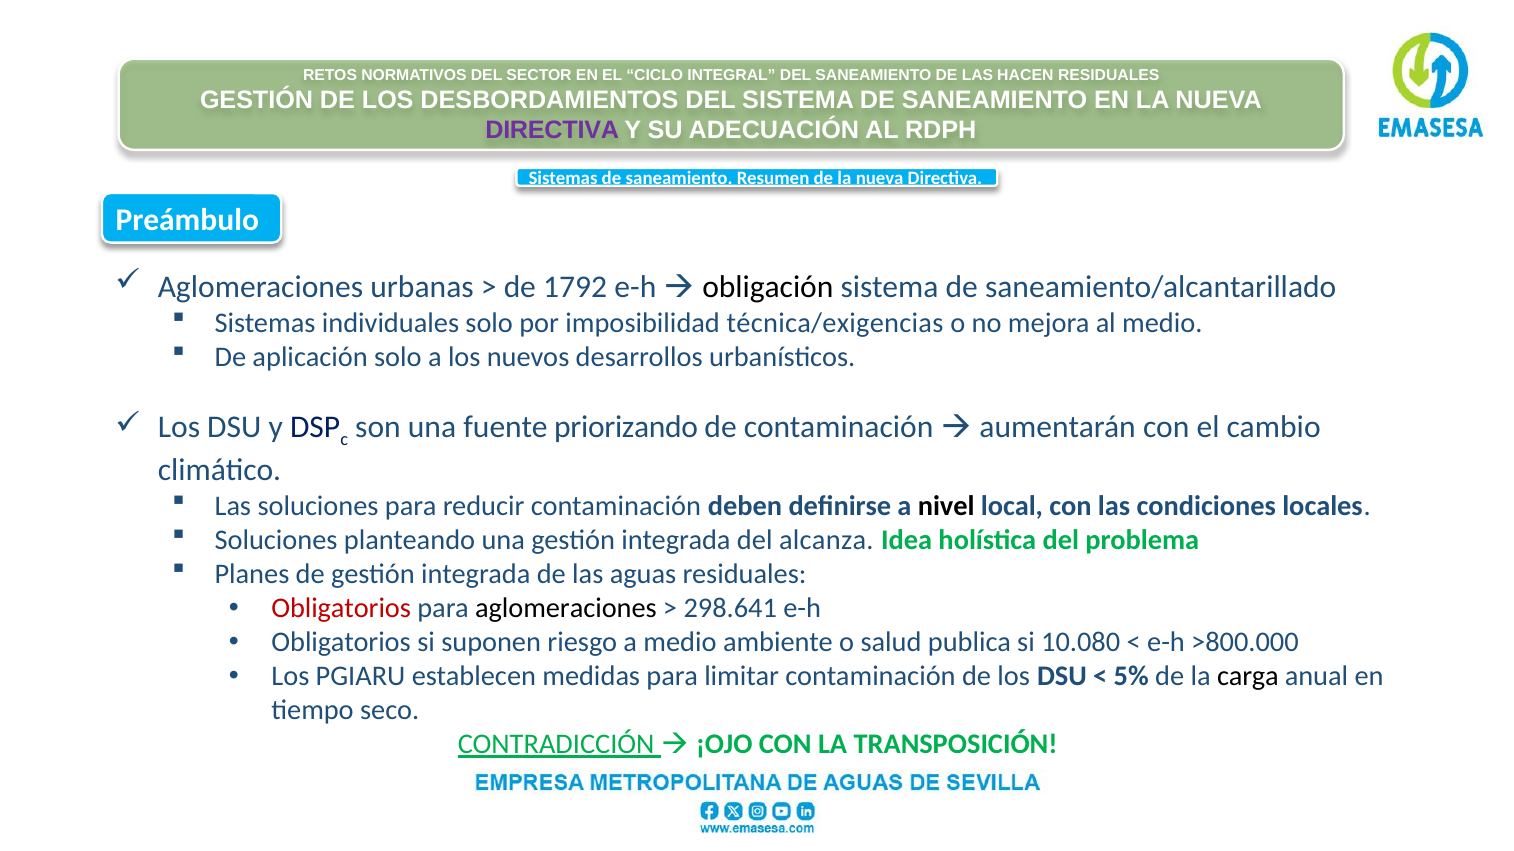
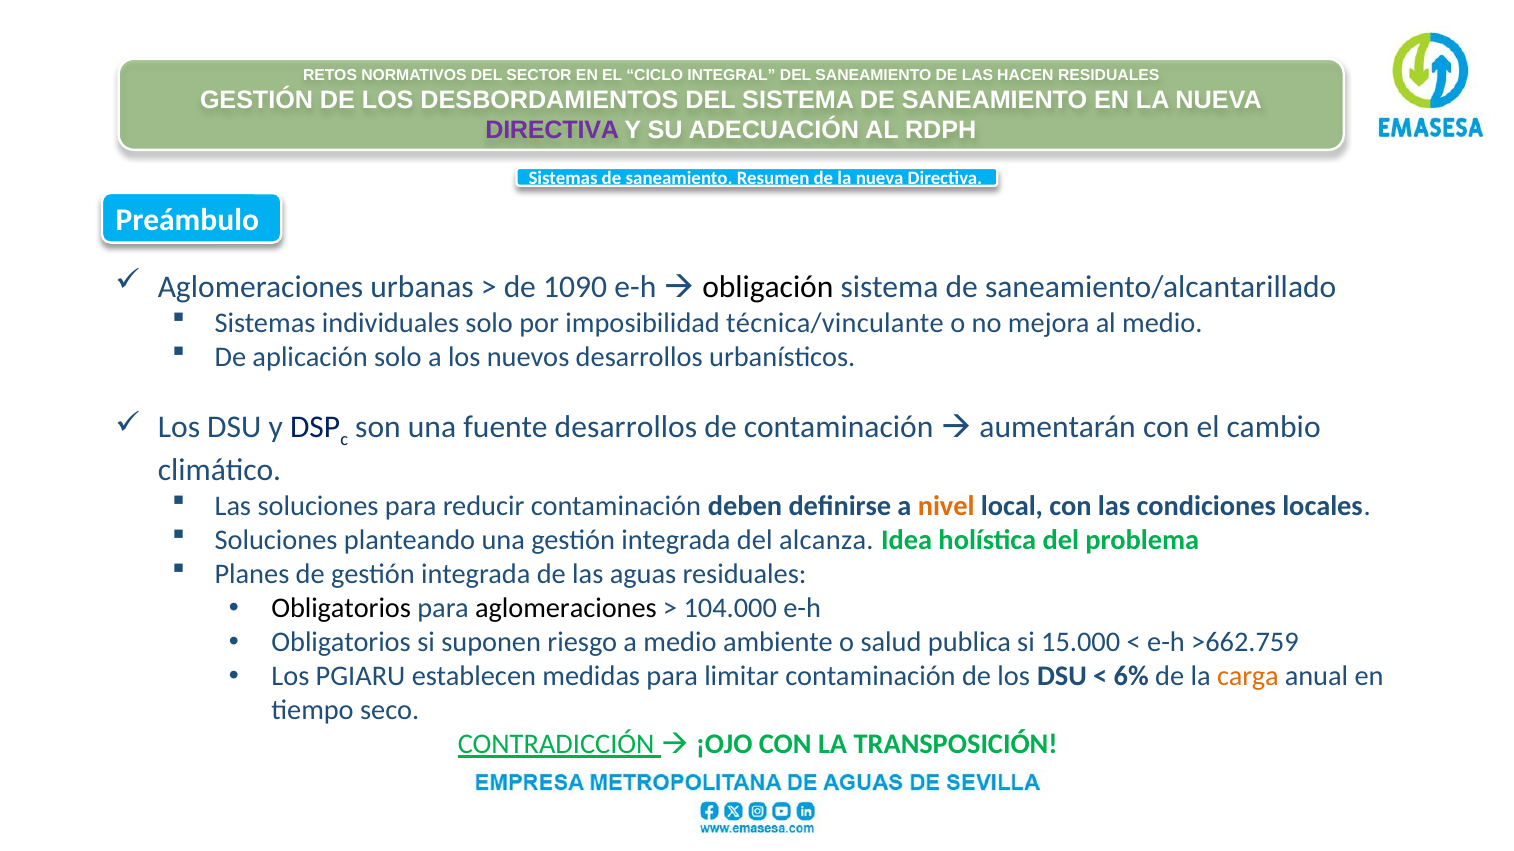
1792: 1792 -> 1090 (575, 288)
técnica/exigencias: técnica/exigencias -> técnica/vinculante (835, 323)
fuente priorizando: priorizando -> desarrollos (626, 428)
nivel colour: black -> orange (946, 506)
Obligatorios colour: red -> black (341, 609)
298.641: 298.641 -> 104.000 (730, 609)
10.080: 10.080 -> 15.000 (1081, 643)
>800.000: >800.000 -> >662.759 (1245, 643)
5%: 5% -> 6% (1131, 677)
carga colour: black -> orange (1248, 677)
